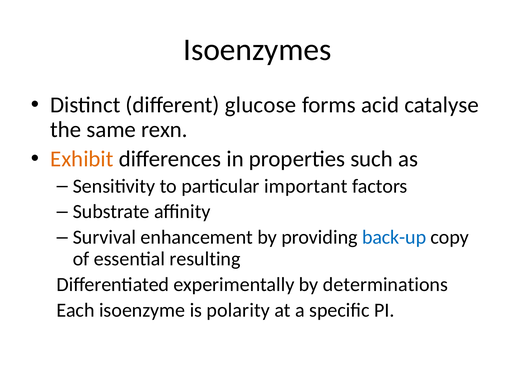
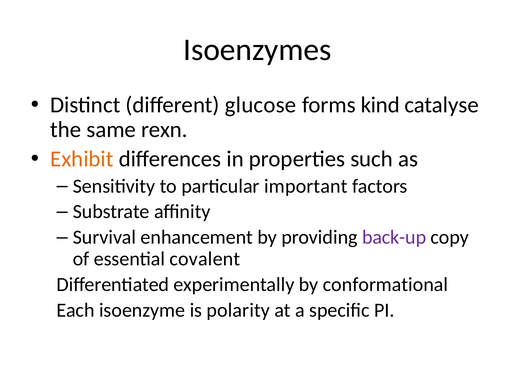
acid: acid -> kind (380, 105)
back-up colour: blue -> purple (394, 238)
resulting: resulting -> covalent (205, 259)
determinations: determinations -> conformational (385, 285)
